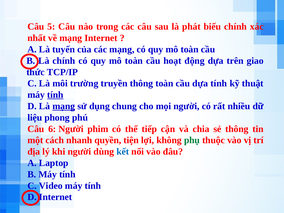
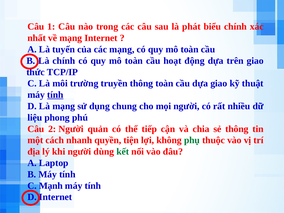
5: 5 -> 1 (51, 27)
dựa tính: tính -> giao (219, 83)
mạng underline: present -> none (64, 106)
6: 6 -> 2 (52, 129)
phim: phim -> quản (98, 129)
kết colour: blue -> green (123, 152)
Video: Video -> Mạnh (51, 186)
